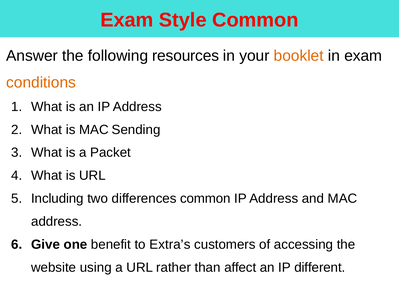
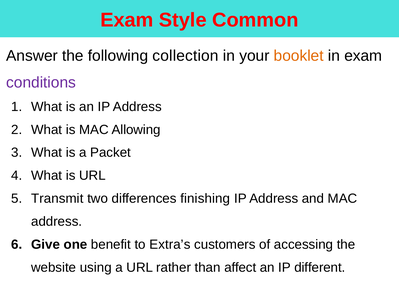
resources: resources -> collection (185, 56)
conditions colour: orange -> purple (41, 83)
Sending: Sending -> Allowing (136, 130)
Including: Including -> Transmit (57, 199)
differences common: common -> finishing (205, 199)
